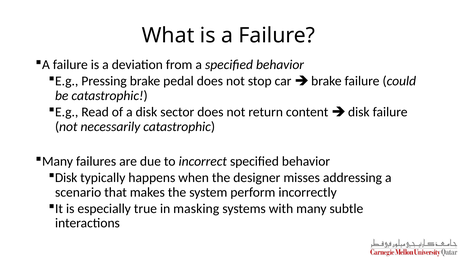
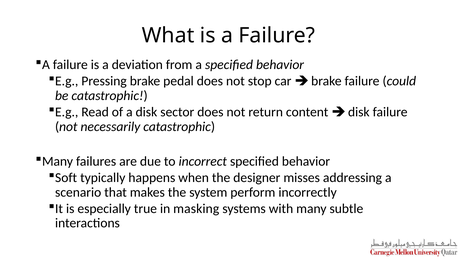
Disk: Disk -> Soft (66, 178)
